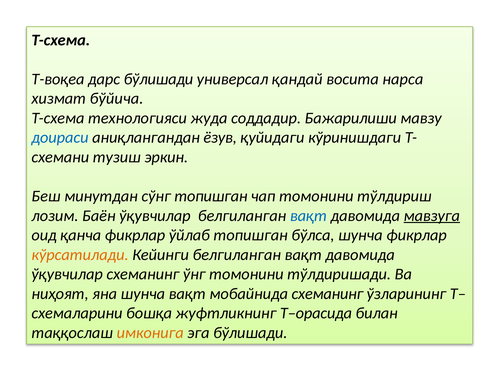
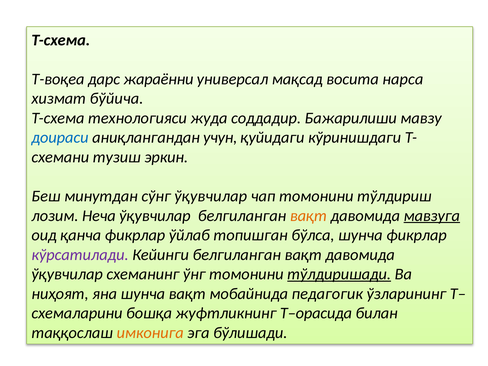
дарс бўлишади: бўлишади -> жараённи (158, 79)
қандай: қандай -> мақсад (297, 79)
ёзув: ёзув -> учун (220, 138)
сўнг топишган: топишган -> ўқувчилар (211, 196)
Баён: Баён -> Неча (99, 216)
вақт colour: blue -> orange (308, 216)
кўрсатилади colour: orange -> purple (80, 255)
тўлдиришади underline: none -> present (339, 274)
мобайнида схеманинг: схеманинг -> педагогик (327, 294)
